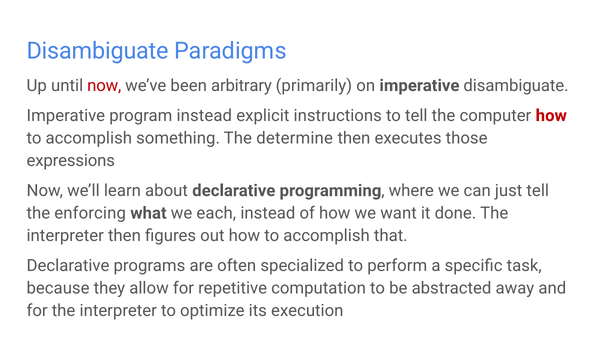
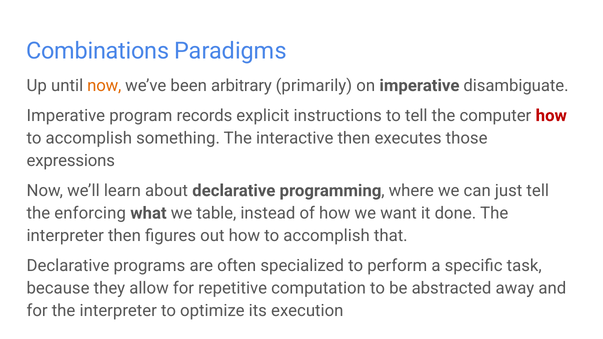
Disambiguate: Disambiguate -> Combinations (98, 51)
now colour: red -> orange (104, 86)
program instead: instead -> records (204, 116)
determine: determine -> interactive (295, 138)
each: each -> table (216, 213)
